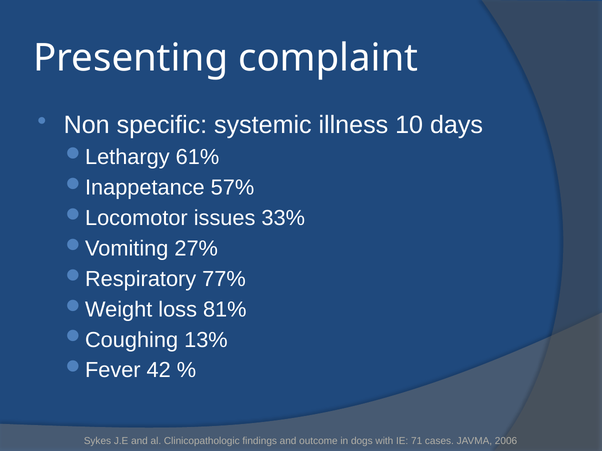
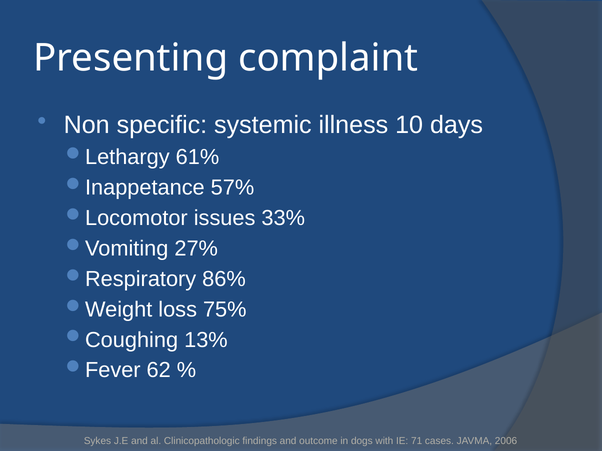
77%: 77% -> 86% (224, 279)
81%: 81% -> 75% (225, 310)
42: 42 -> 62 (159, 371)
